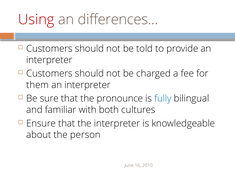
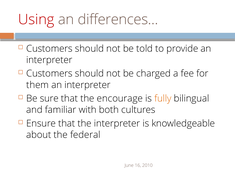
pronounce: pronounce -> encourage (120, 99)
fully colour: blue -> orange (163, 99)
person: person -> federal (85, 135)
